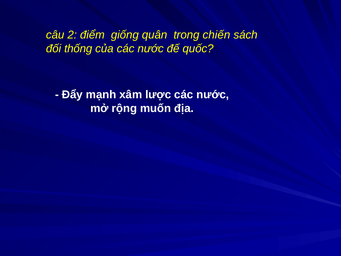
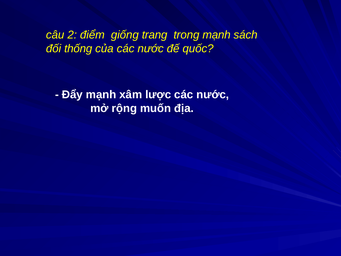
quân: quân -> trang (155, 35)
trong chiến: chiến -> mạnh (217, 35)
